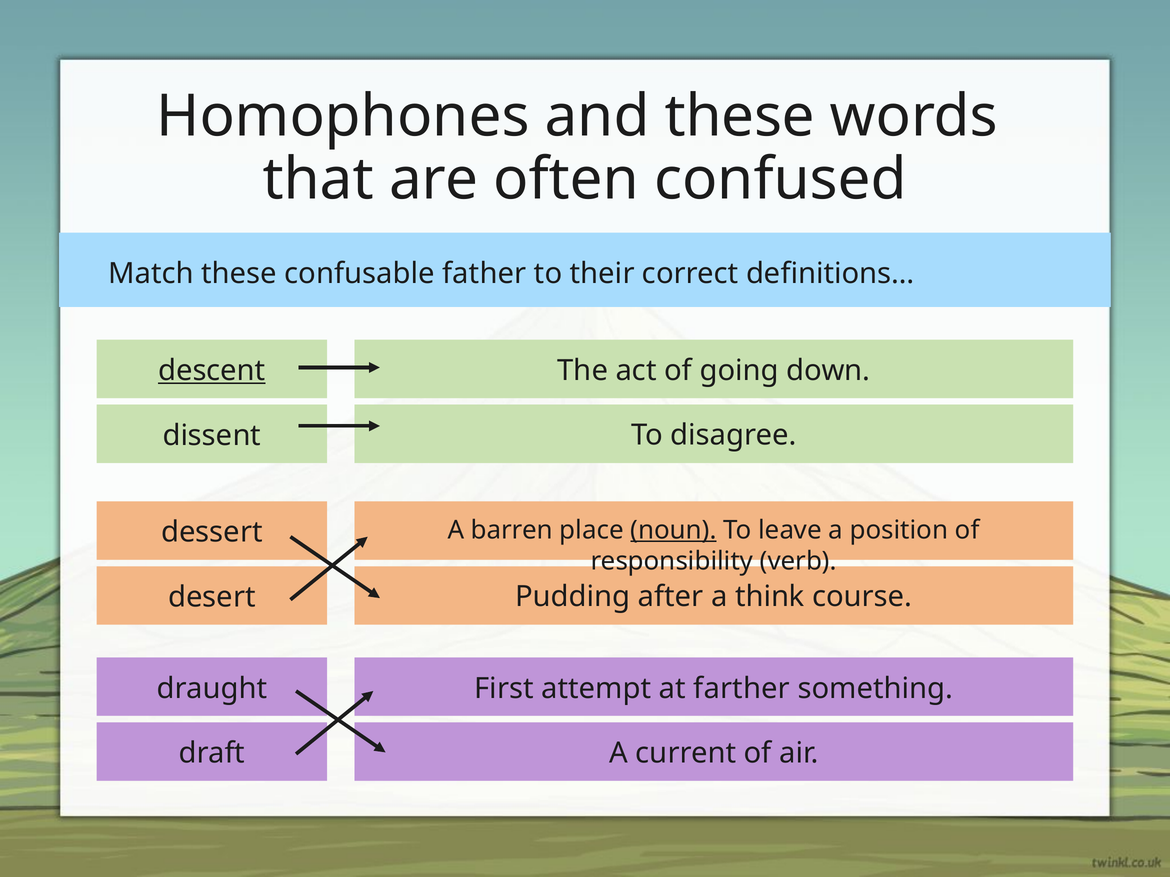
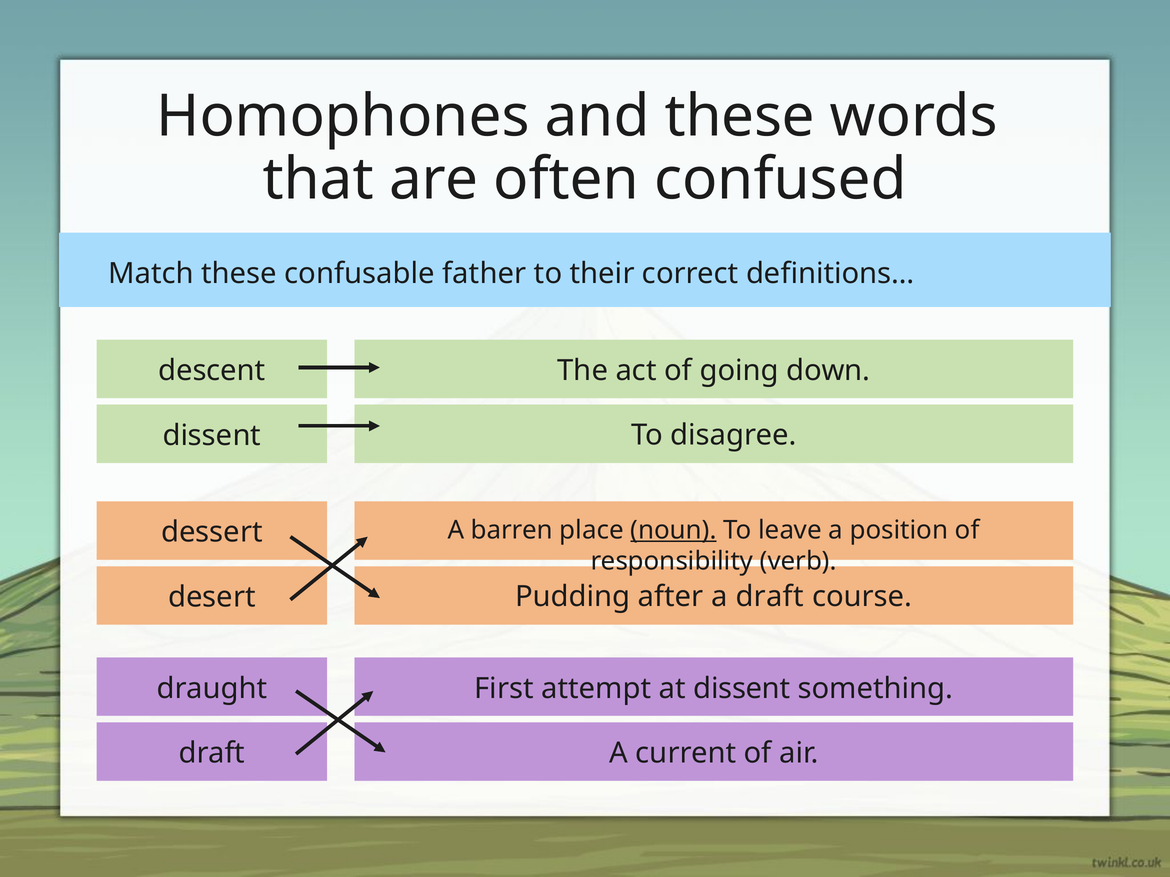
descent underline: present -> none (212, 371)
a think: think -> draft (770, 597)
at farther: farther -> dissent (742, 689)
